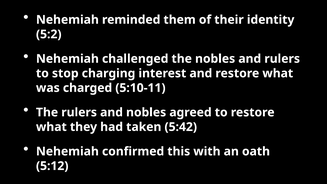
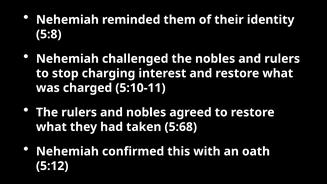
5:2: 5:2 -> 5:8 (49, 34)
5:42: 5:42 -> 5:68 (181, 127)
